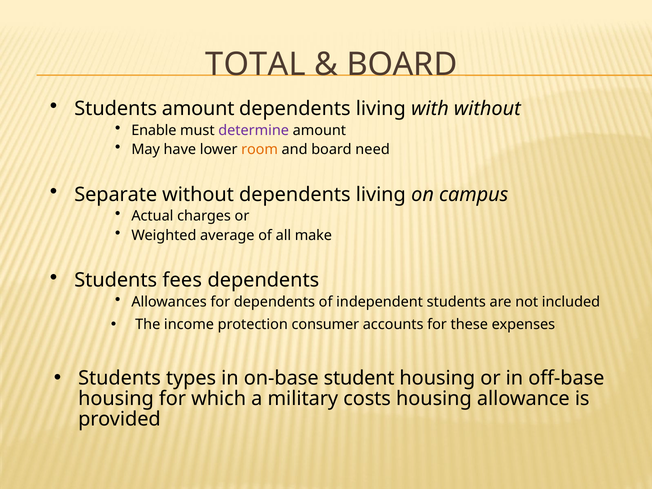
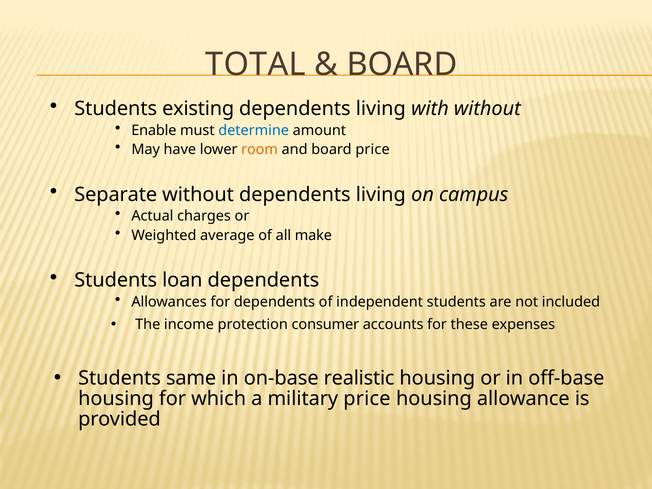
Students amount: amount -> existing (198, 109)
determine colour: purple -> blue (254, 130)
board need: need -> price (373, 150)
fees: fees -> loan (182, 280)
types: types -> same (191, 378)
student: student -> realistic (359, 378)
military costs: costs -> price (367, 399)
